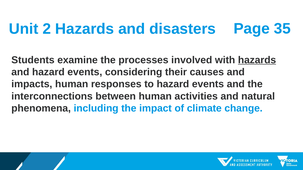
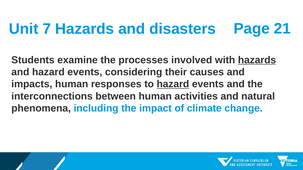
35: 35 -> 21 (282, 29)
2: 2 -> 7 (47, 29)
hazard underline: none -> present (173, 84)
